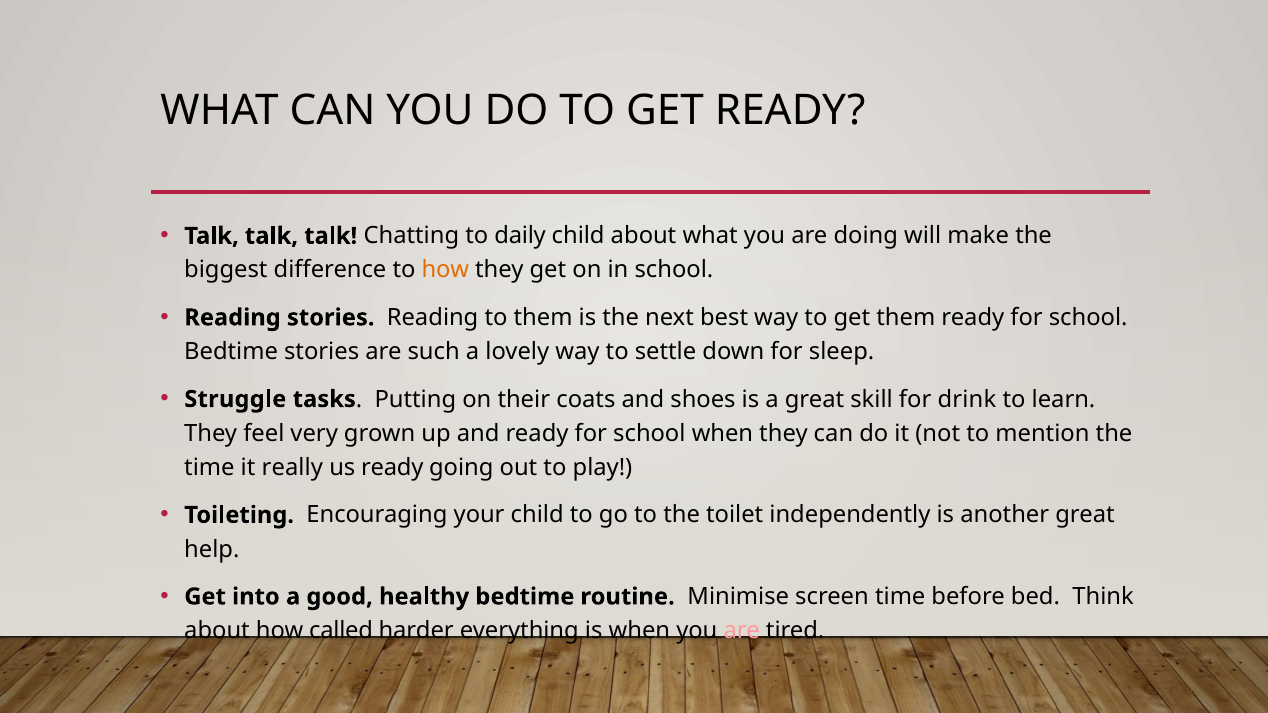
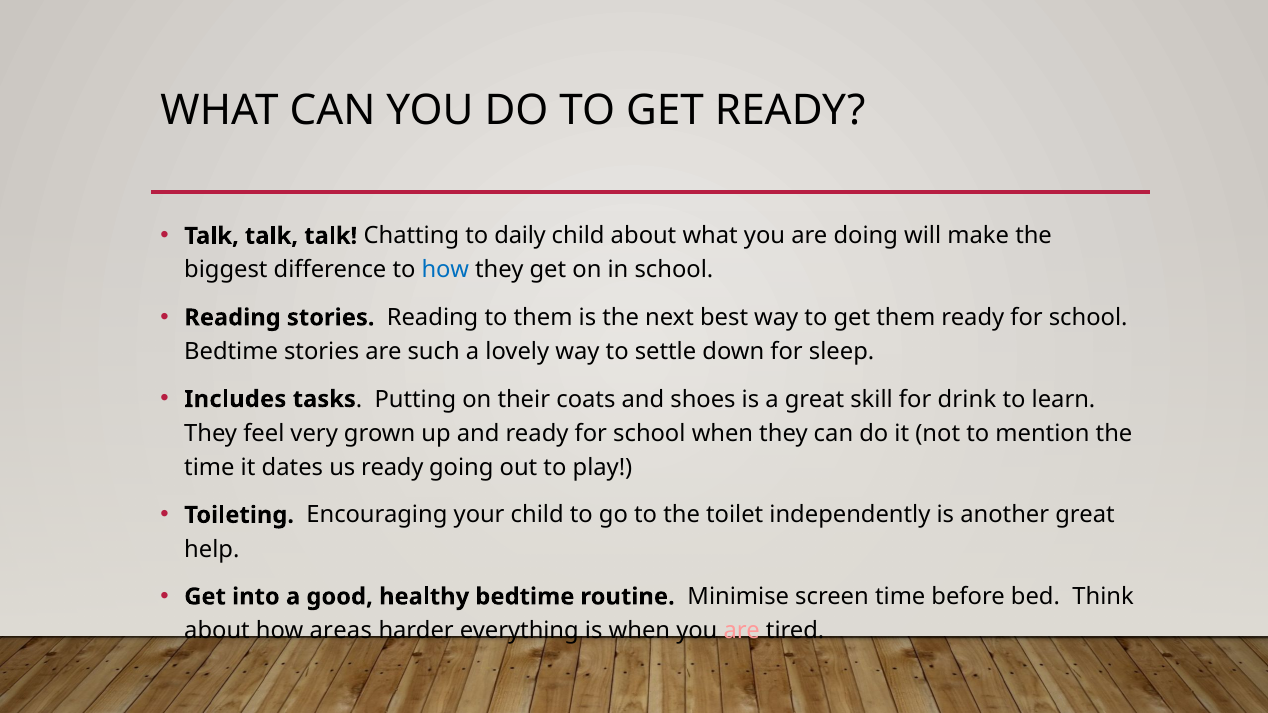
how colour: orange -> blue (445, 270)
Struggle: Struggle -> Includes (235, 399)
really: really -> dates (292, 468)
called: called -> areas (341, 631)
